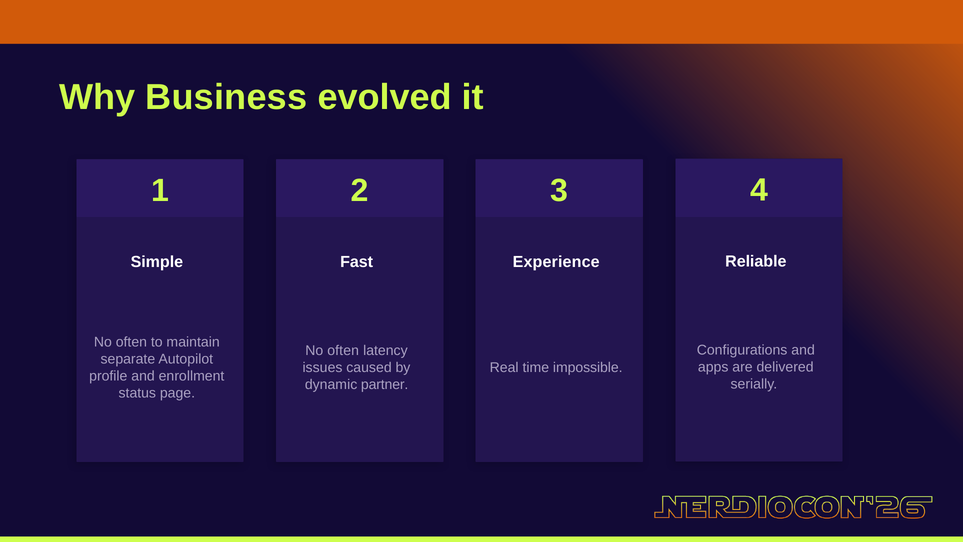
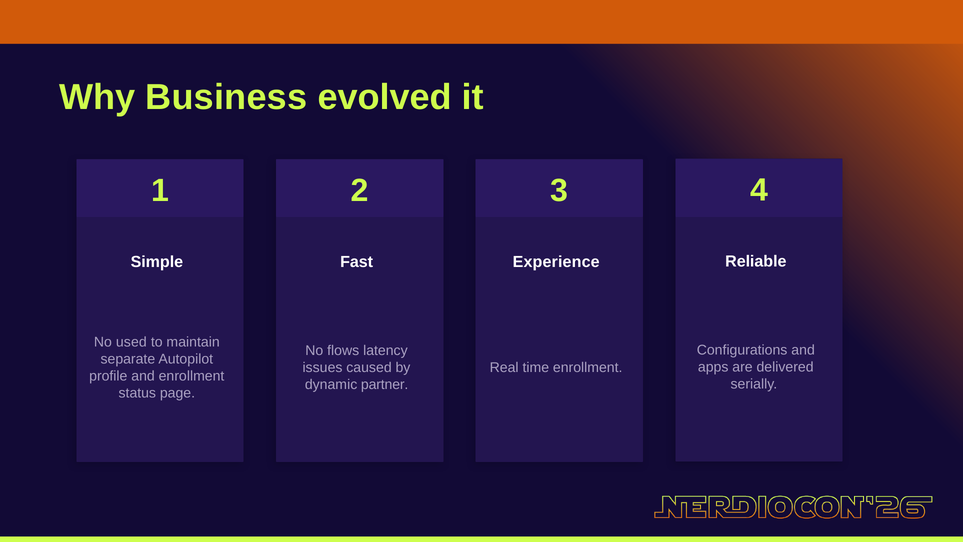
often: often -> used (131, 342)
often: often -> flows (343, 351)
time impossible: impossible -> enrollment (588, 367)
